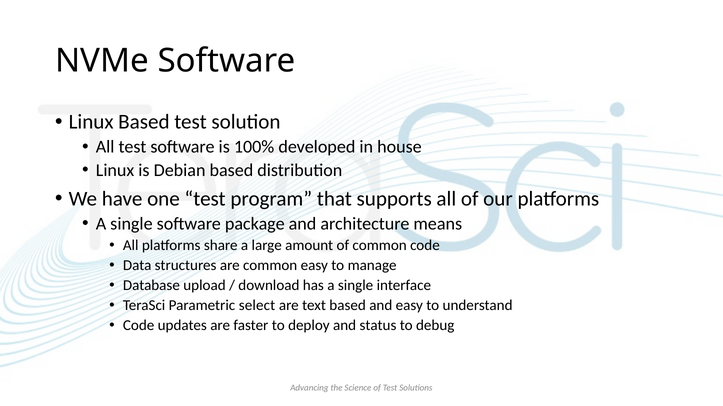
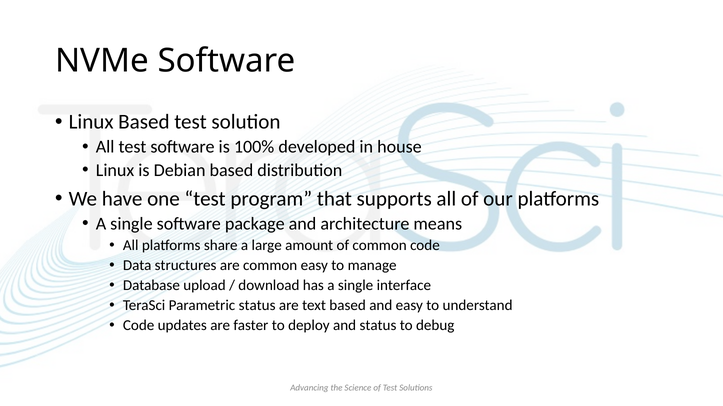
Parametric select: select -> status (257, 306)
